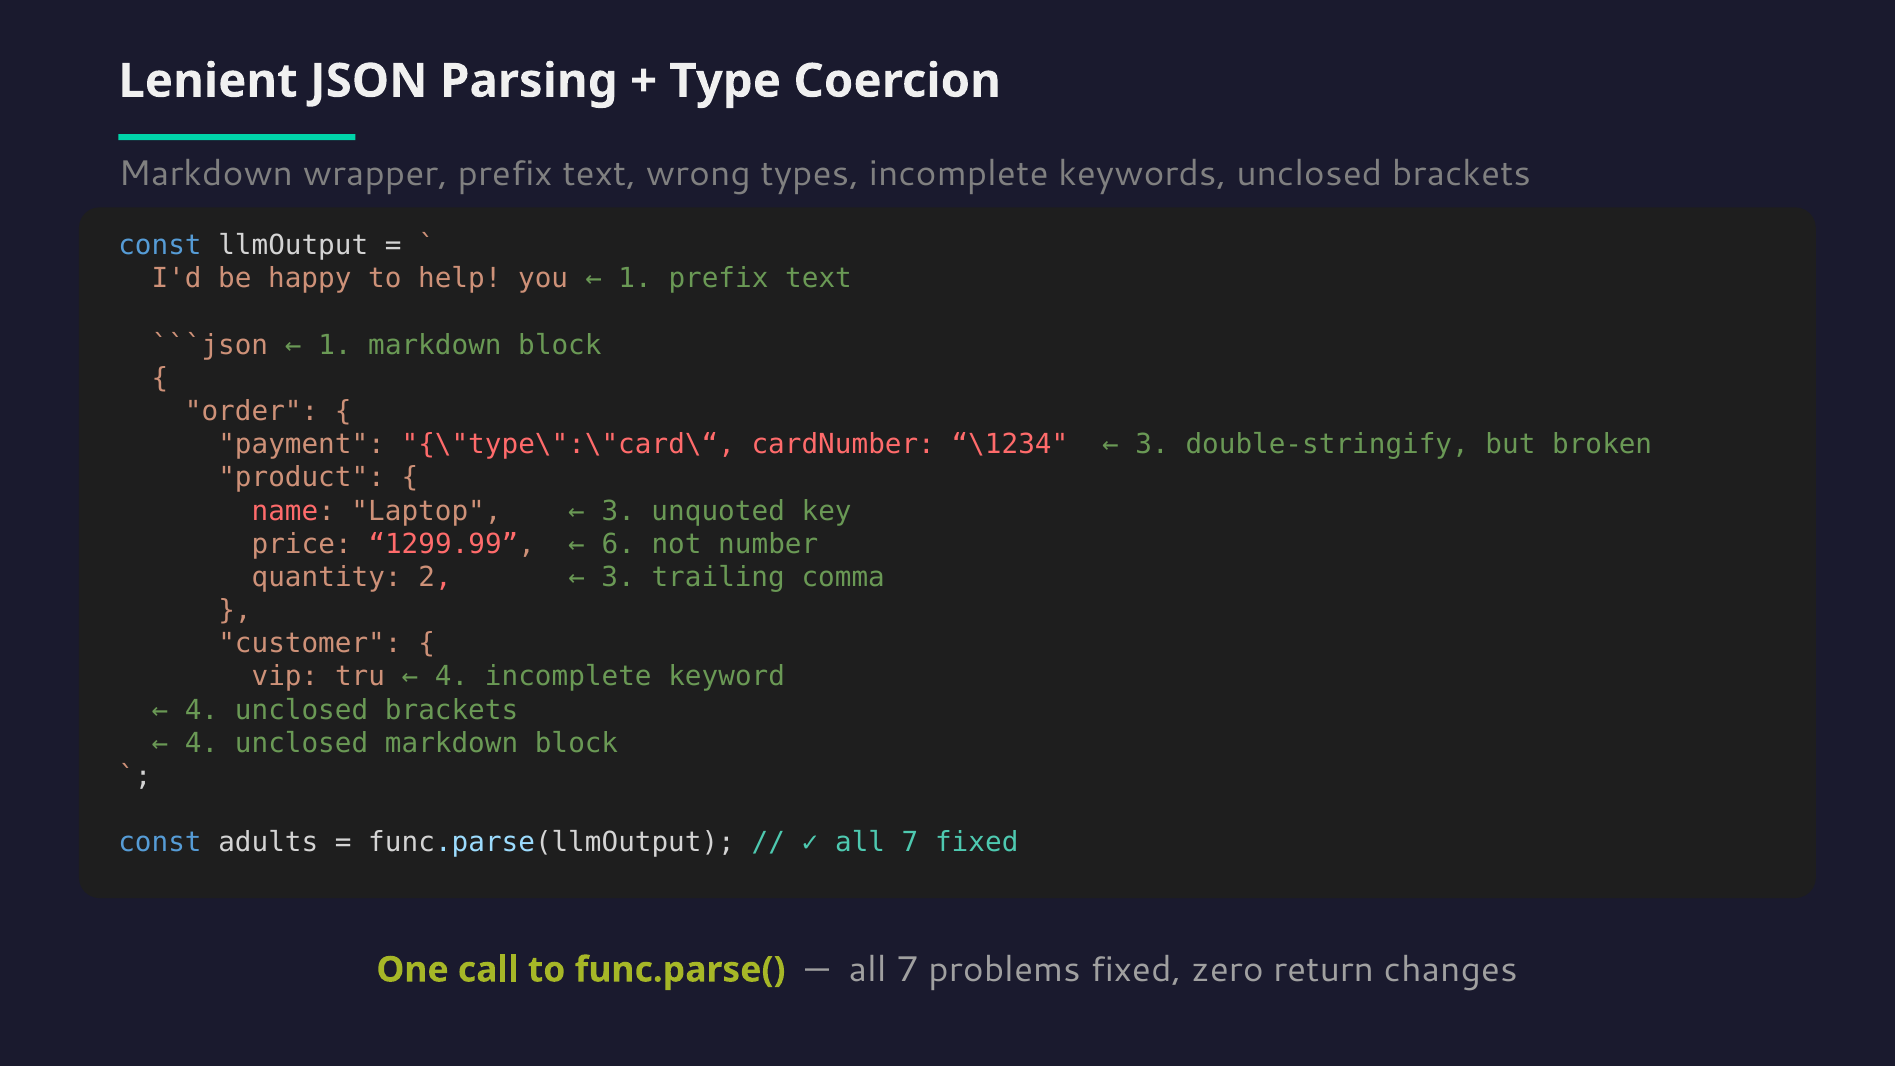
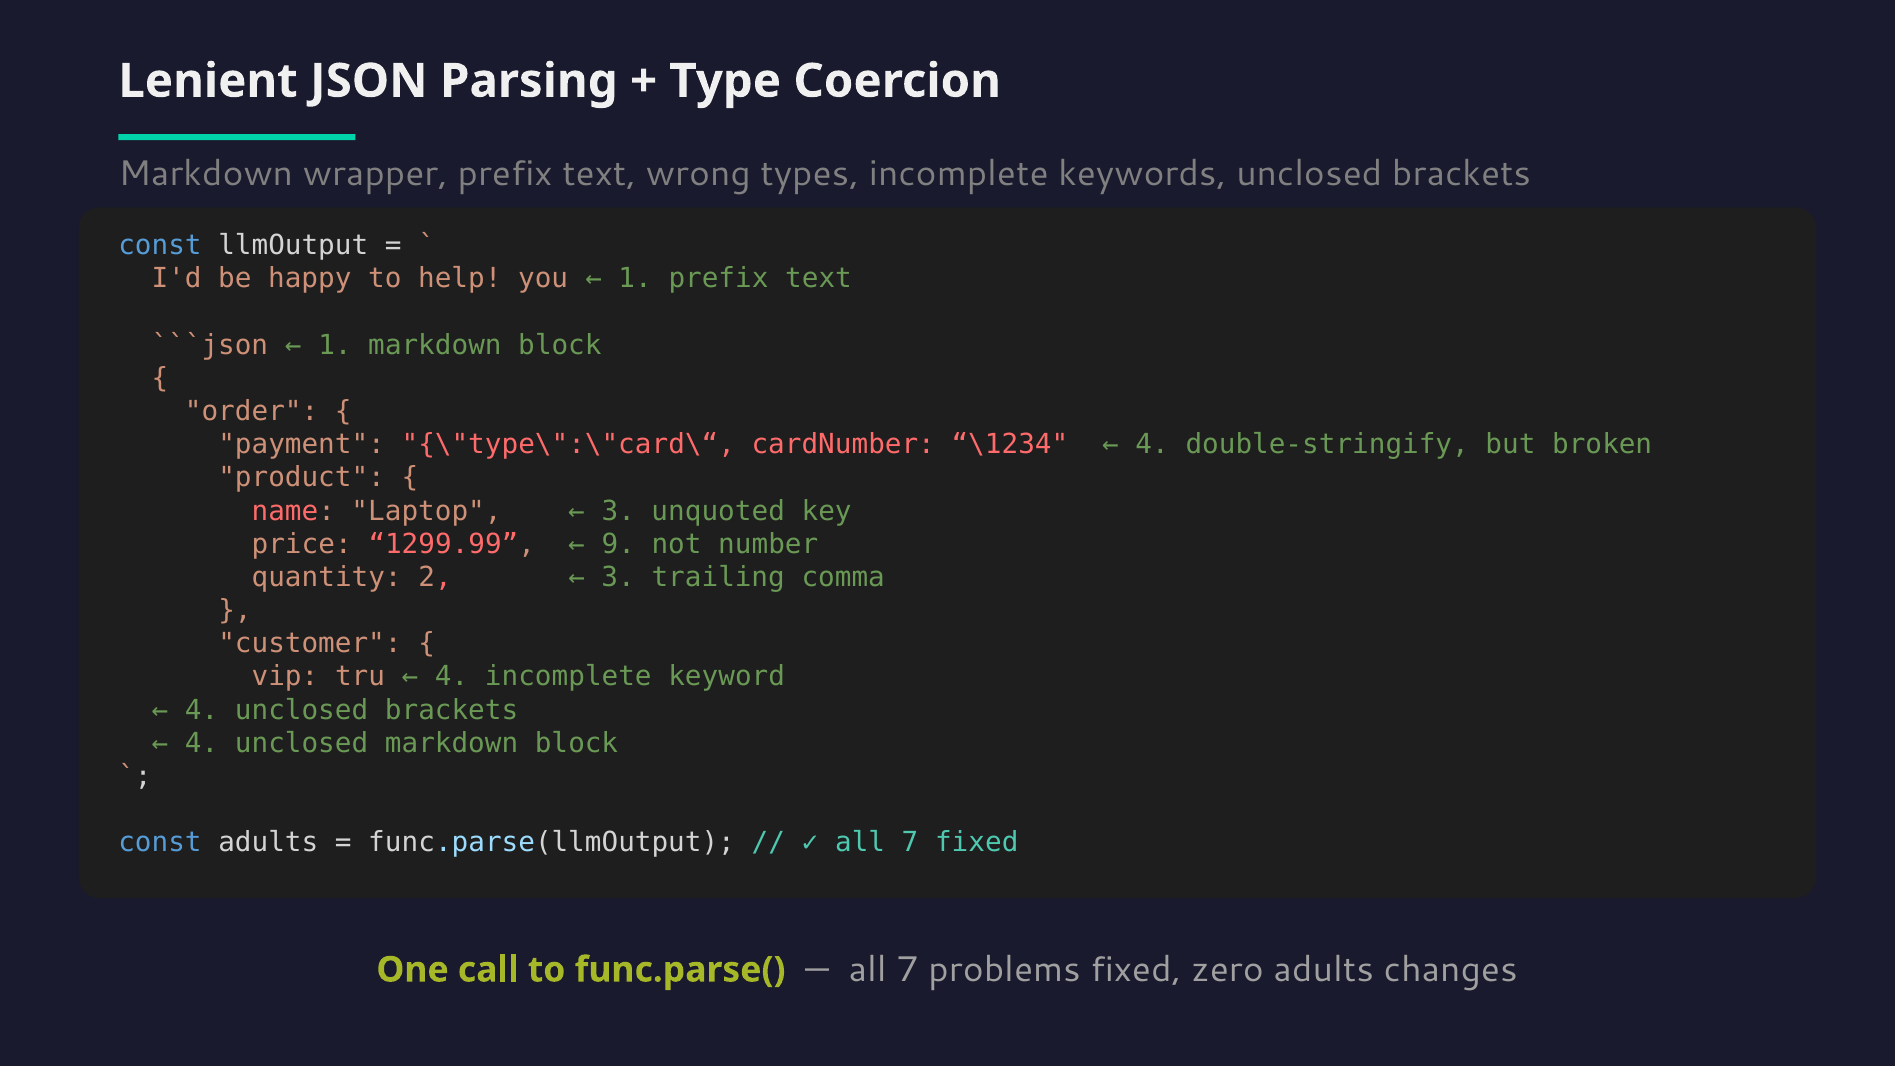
3: 3 -> 4 (1152, 445)
6: 6 -> 9 (618, 544)
zero return: return -> adults (1324, 970)
